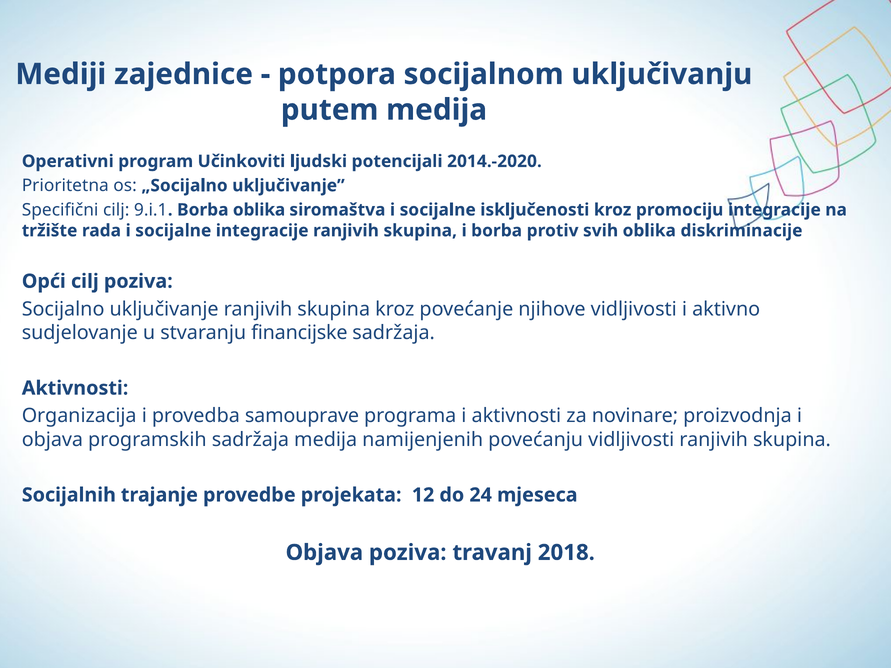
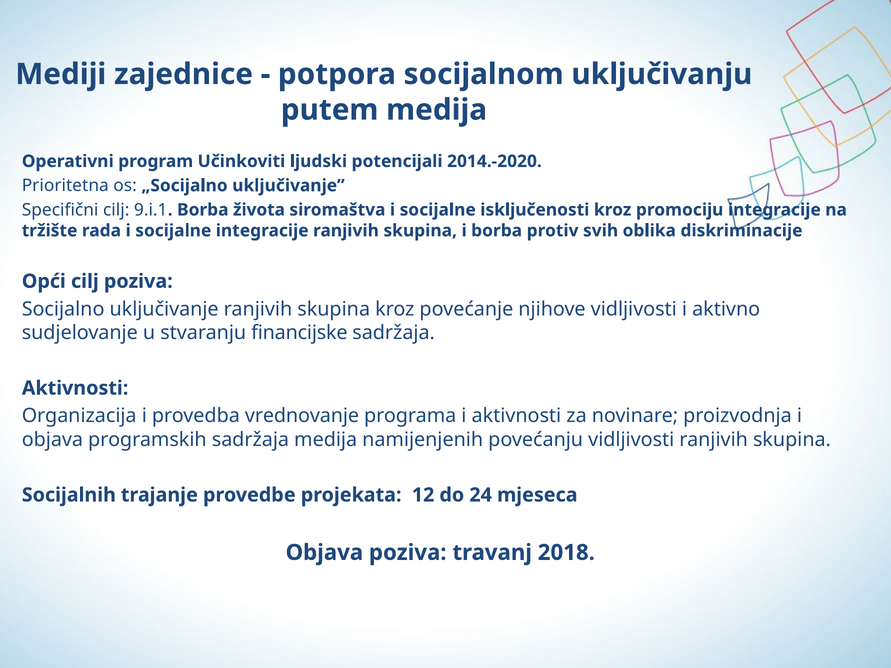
Borba oblika: oblika -> života (259, 210)
samouprave: samouprave -> vrednovanje (302, 416)
